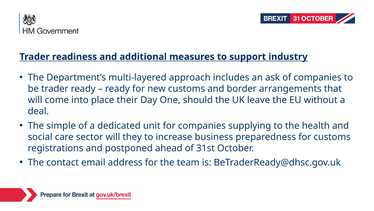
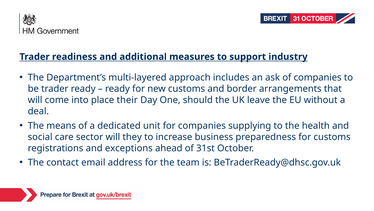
simple: simple -> means (61, 125)
postponed: postponed -> exceptions (129, 148)
